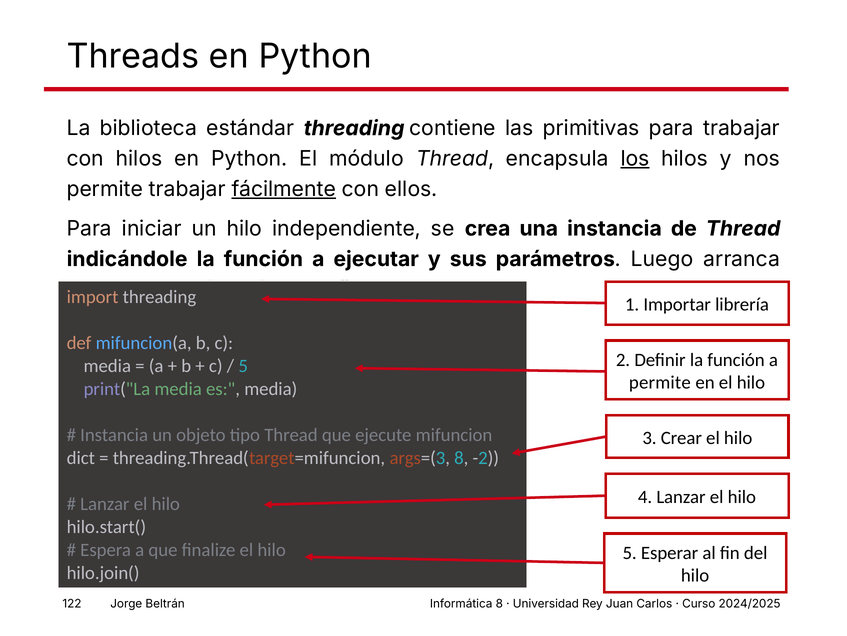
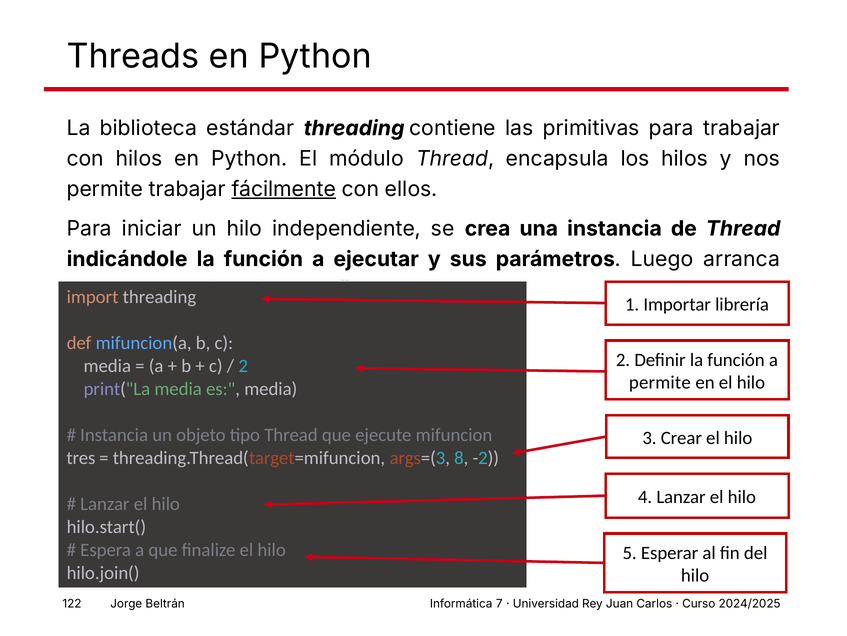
los underline: present -> none (635, 159)
5: 5 -> 2 (243, 366)
dict: dict -> tres (81, 458)
8: 8 -> 7 (499, 603)
